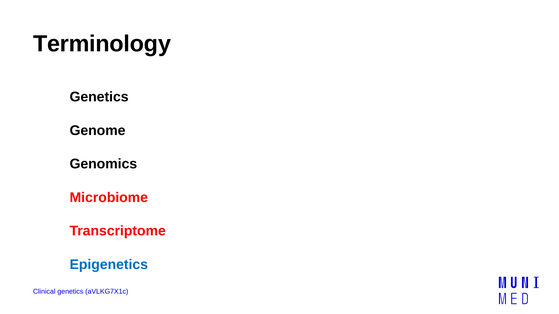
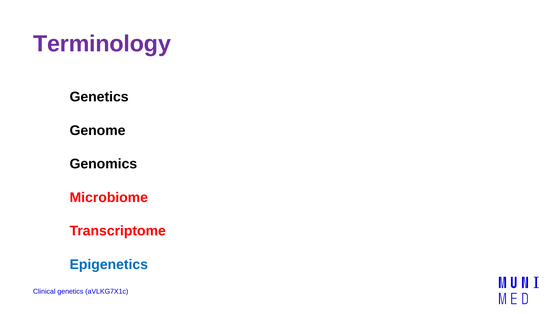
Terminology colour: black -> purple (102, 44)
